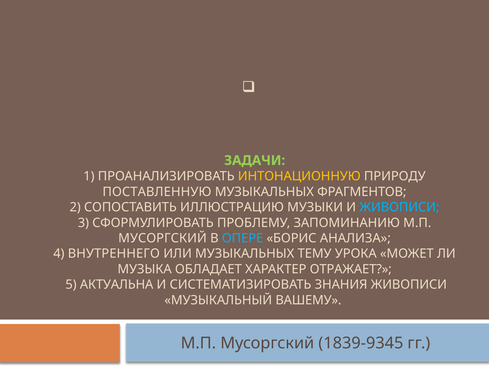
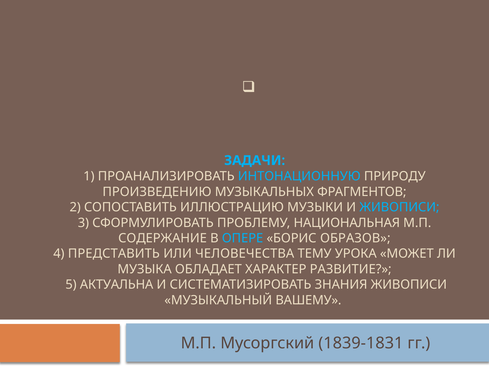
ЗАДАЧИ colour: light green -> light blue (255, 160)
ИНТОНАЦИОННУЮ colour: yellow -> light blue (299, 176)
ПОСТАВЛЕННУЮ: ПОСТАВЛЕННУЮ -> ПРОИЗВЕДЕНИЮ (157, 192)
ЗАПОМИНАНИЮ: ЗАПОМИНАНИЮ -> НАЦИОНАЛЬНАЯ (347, 223)
МУСОРГСКИЙ: МУСОРГСКИЙ -> СОДЕРЖАНИЕ (163, 238)
АНАЛИЗА: АНАЛИЗА -> ОБРАЗОВ (355, 238)
ВНУТРЕННЕГО: ВНУТРЕННЕГО -> ПРЕДСТАВИТЬ (114, 254)
ИЛИ МУЗЫКАЛЬНЫХ: МУЗЫКАЛЬНЫХ -> ЧЕЛОВЕЧЕСТВА (245, 254)
ОТРАЖАЕТ: ОТРАЖАЕТ -> РАЗВИТИЕ (351, 269)
1839-9345: 1839-9345 -> 1839-1831 (361, 343)
